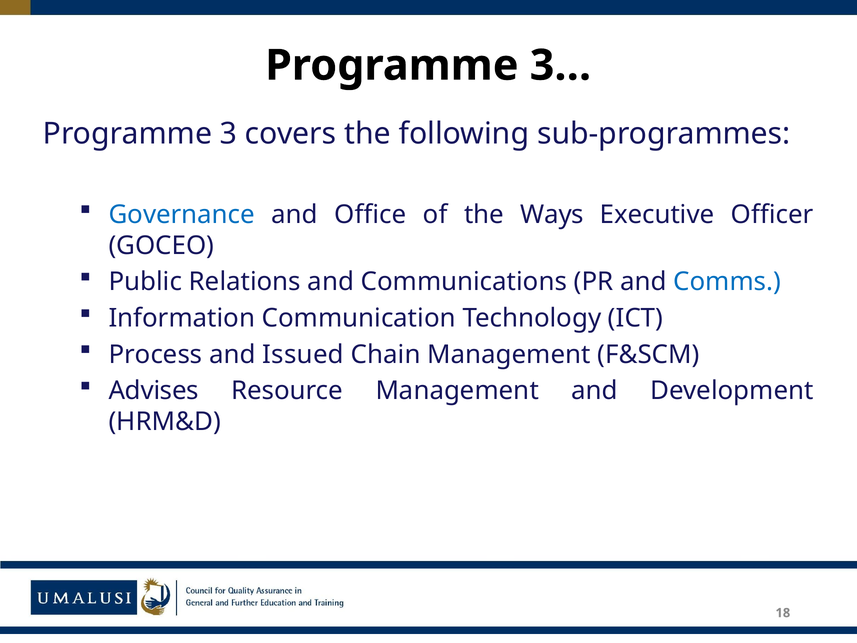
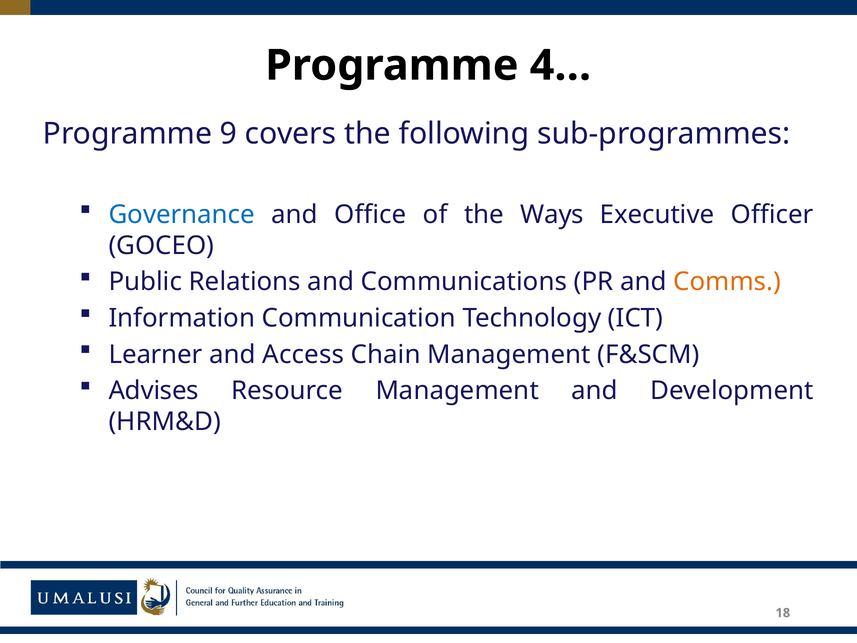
3…: 3… -> 4… (560, 65)
3: 3 -> 9 (229, 133)
Comms colour: blue -> orange (727, 282)
Process: Process -> Learner (156, 354)
Issued: Issued -> Access (303, 354)
